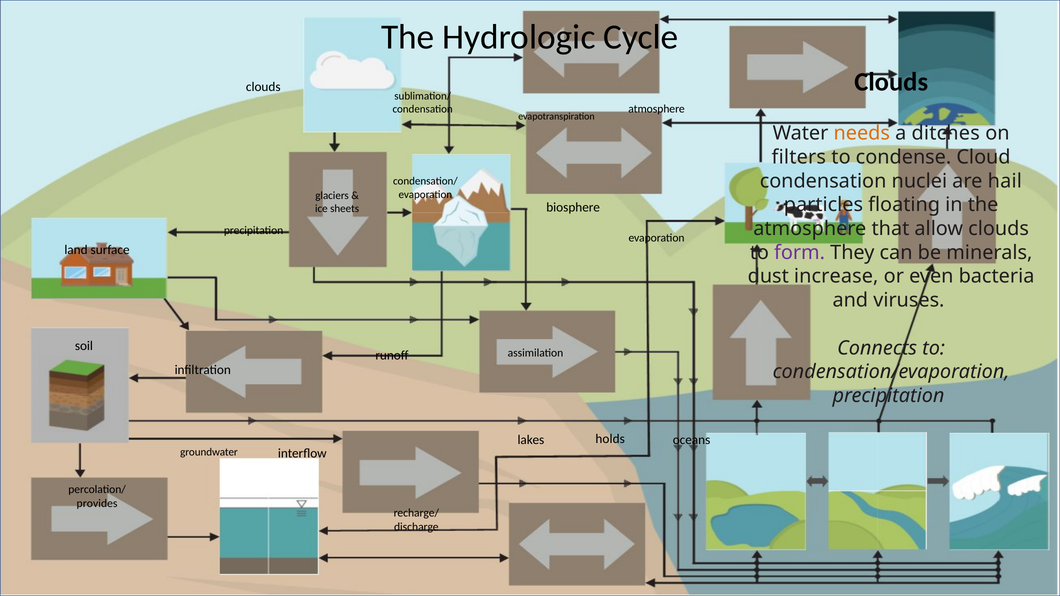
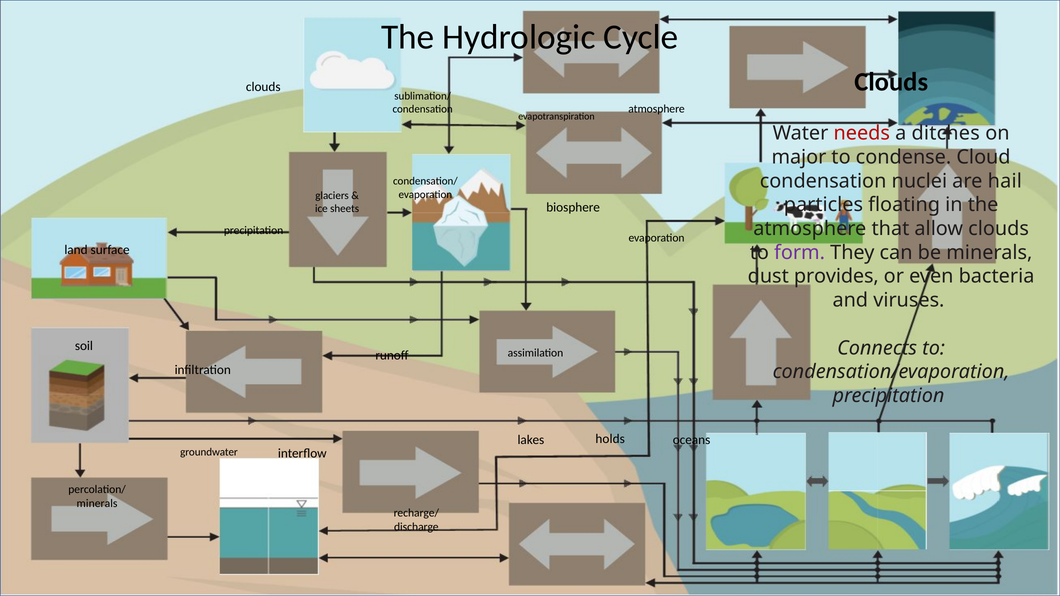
needs colour: orange -> red (862, 133)
filters: filters -> major (799, 157)
increase: increase -> provides (836, 277)
provides: provides -> minerals (97, 503)
